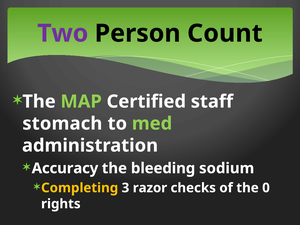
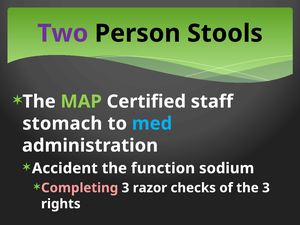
Count: Count -> Stools (225, 33)
med colour: light green -> light blue (152, 124)
Accuracy: Accuracy -> Accident (65, 168)
bleeding: bleeding -> function (163, 168)
Completing colour: yellow -> pink (80, 188)
the 0: 0 -> 3 (266, 188)
